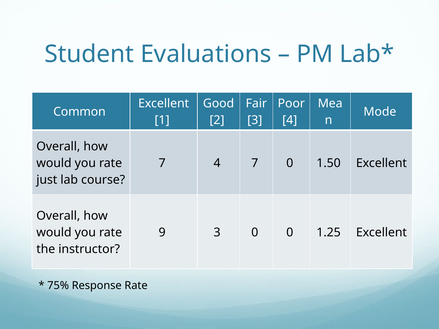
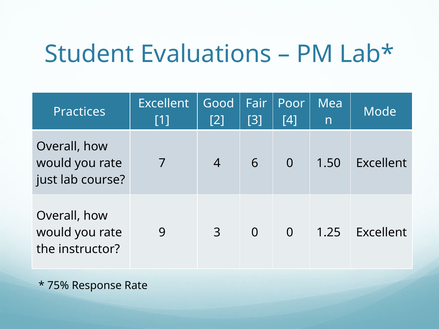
Common: Common -> Practices (79, 112)
4 7: 7 -> 6 (255, 163)
